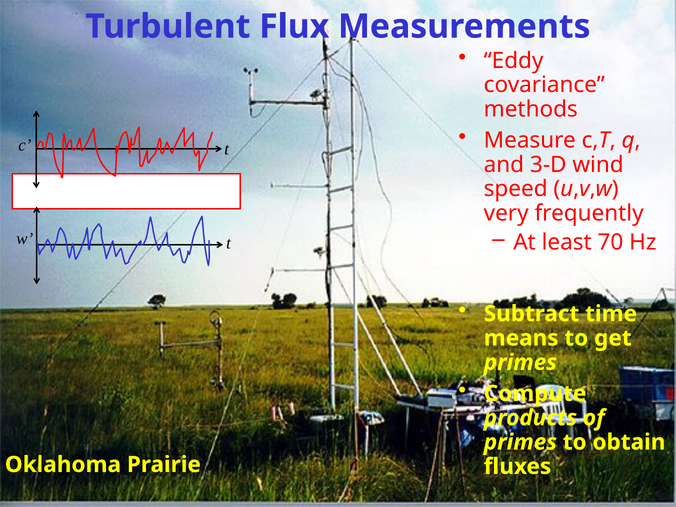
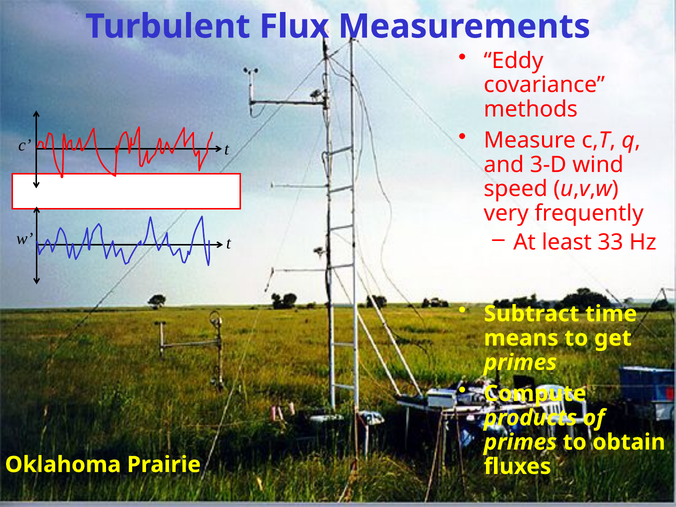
70: 70 -> 33 (610, 242)
